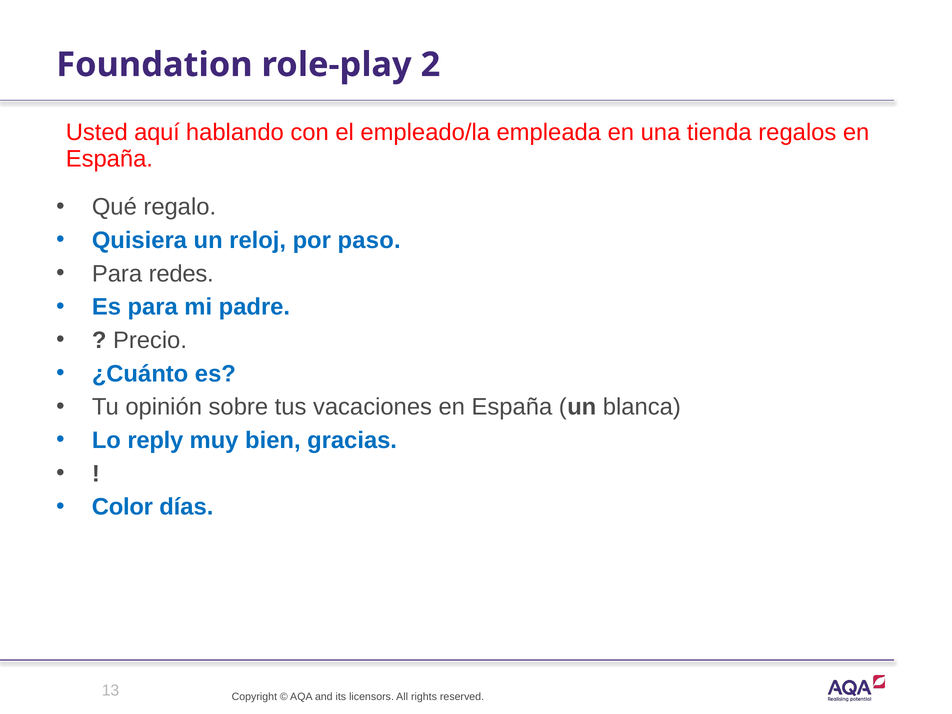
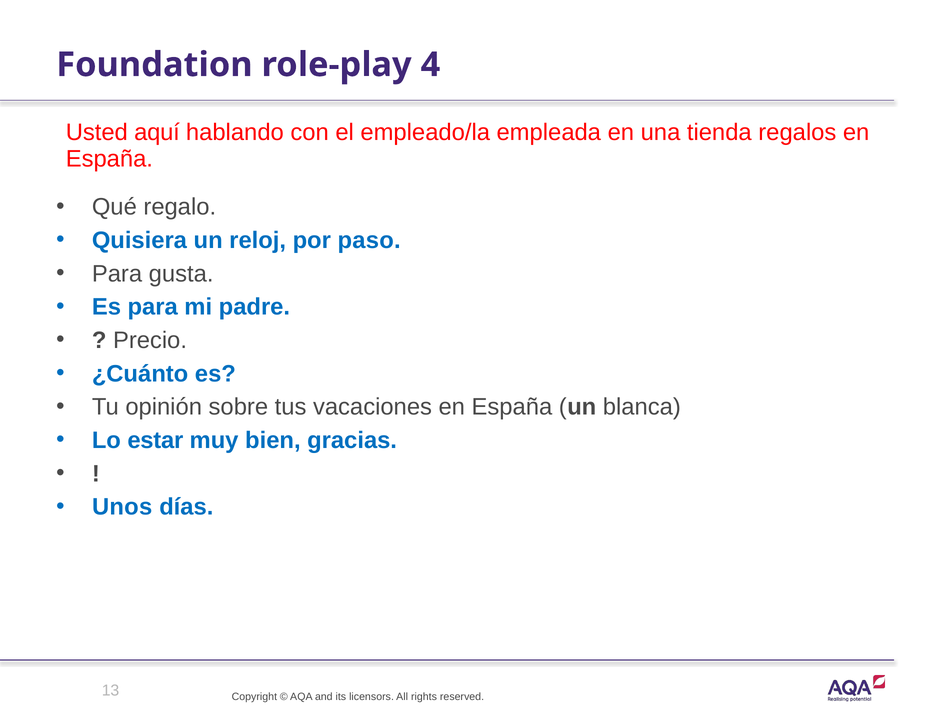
2: 2 -> 4 (430, 65)
redes: redes -> gusta (181, 274)
reply: reply -> estar (155, 440)
Color: Color -> Unos (122, 507)
